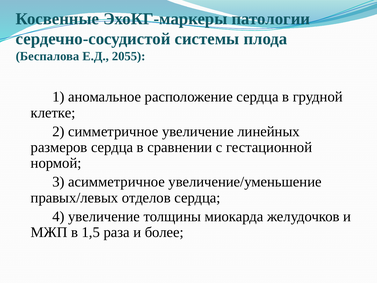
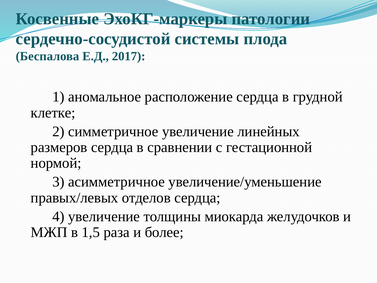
2055: 2055 -> 2017 (129, 56)
